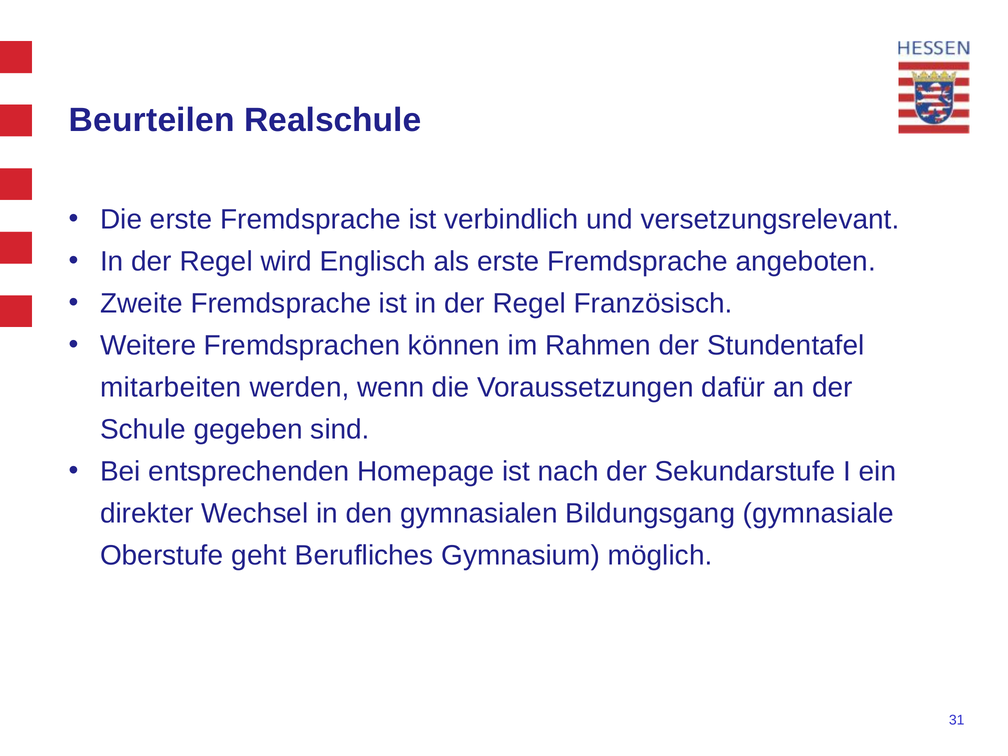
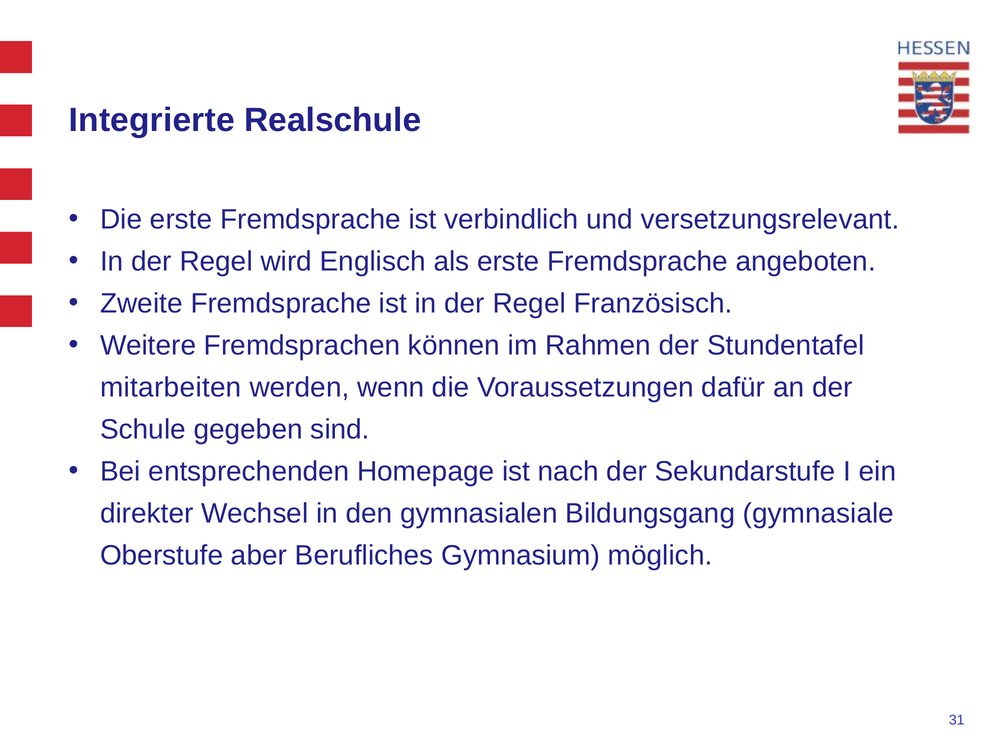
Beurteilen: Beurteilen -> Integrierte (152, 120)
geht: geht -> aber (259, 556)
